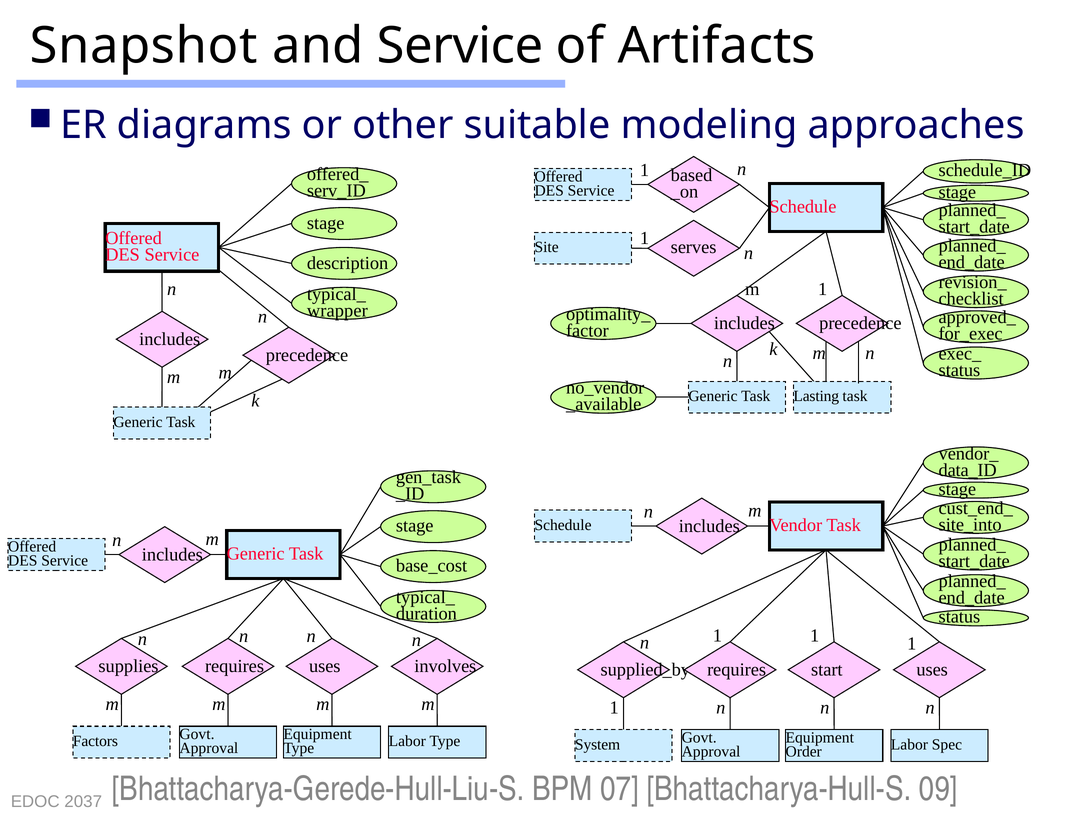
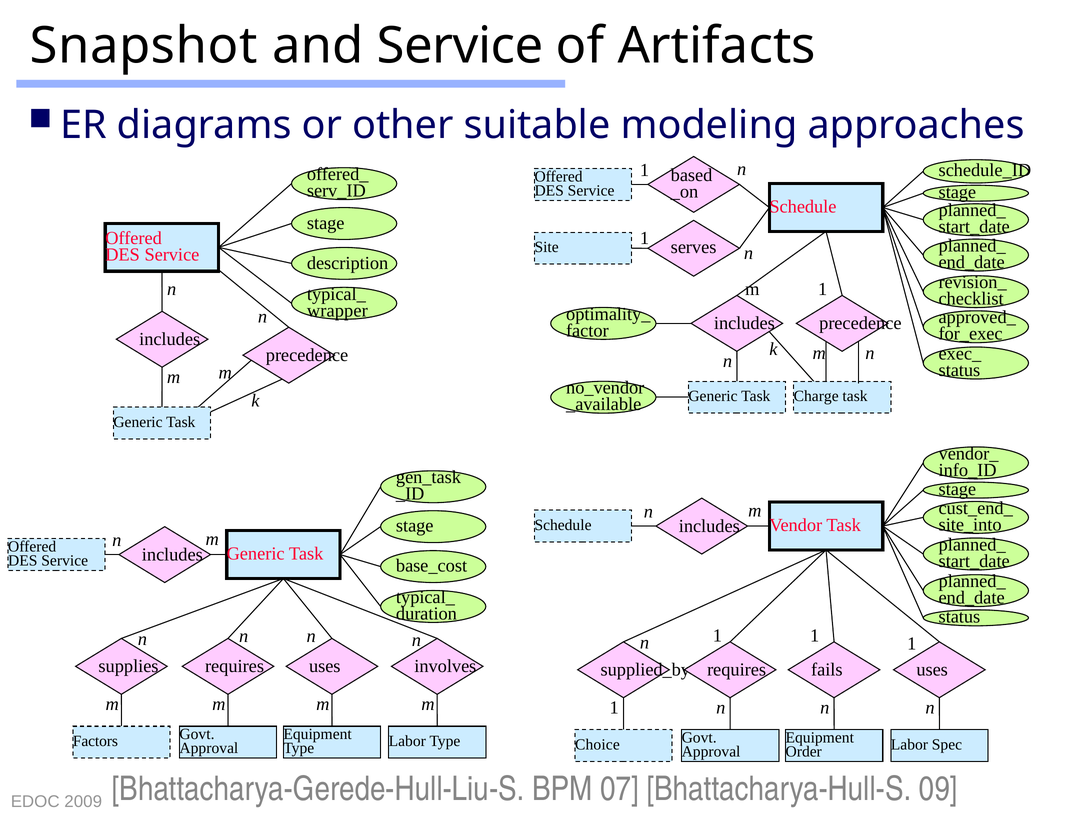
Lasting: Lasting -> Charge (816, 397)
data_ID: data_ID -> info_ID (968, 470)
start: start -> fails (827, 670)
System: System -> Choice (597, 745)
2037: 2037 -> 2009 (83, 802)
